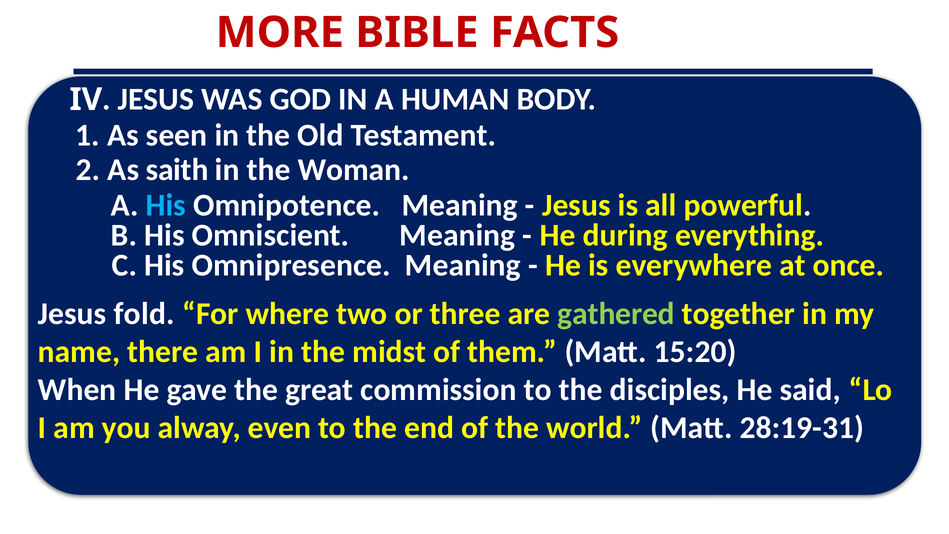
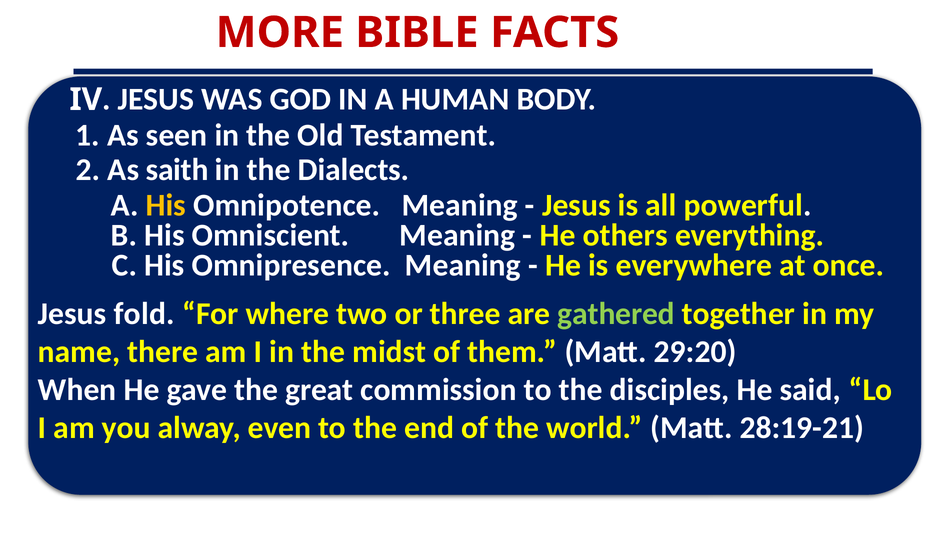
Woman: Woman -> Dialects (354, 170)
His colour: light blue -> yellow (166, 205)
during: during -> others (625, 235)
15:20: 15:20 -> 29:20 (695, 352)
28:19-31: 28:19-31 -> 28:19-21 (802, 428)
